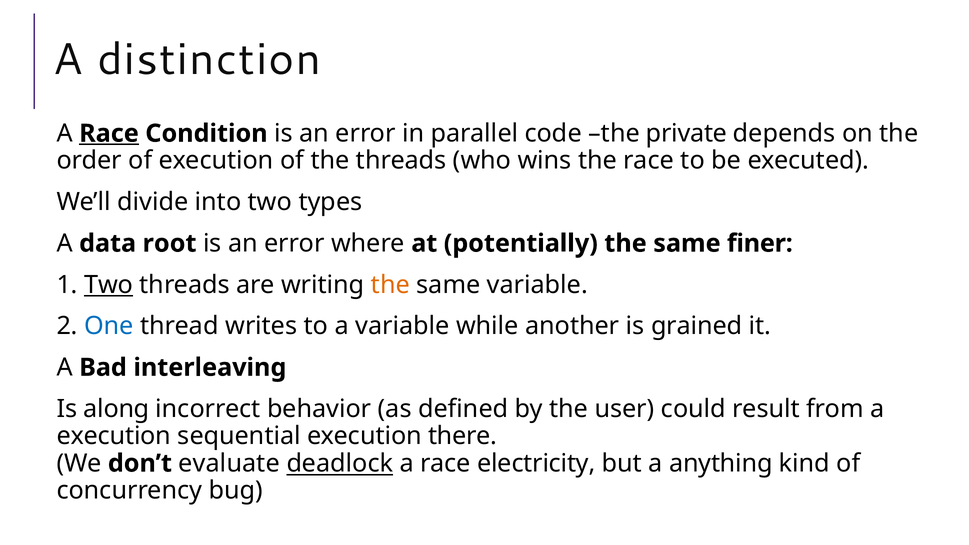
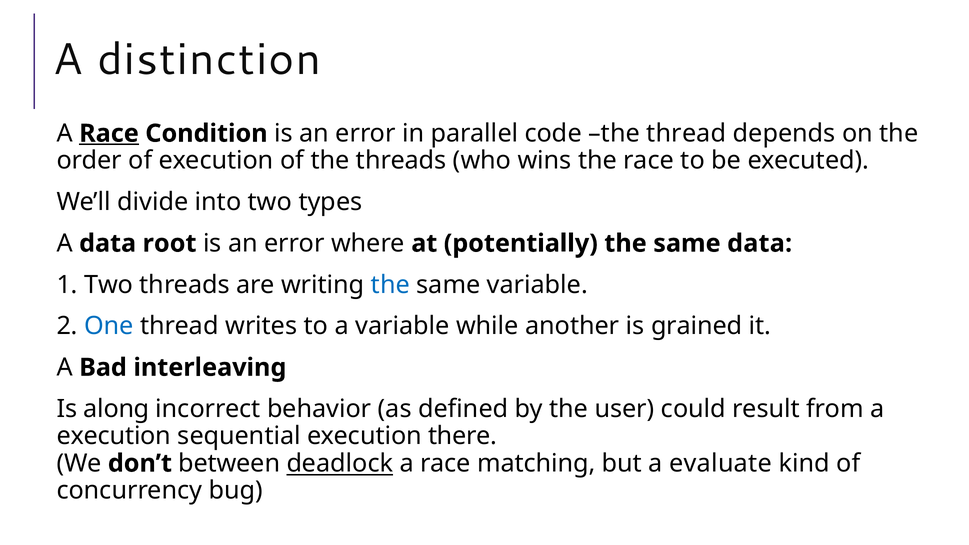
the private: private -> thread (686, 133)
same finer: finer -> data (760, 243)
Two underline: present -> none (109, 285)
the colour: orange -> blue (390, 285)
evaluate: evaluate -> between (229, 463)
electricity: electricity -> matching (536, 463)
anything: anything -> evaluate (721, 463)
